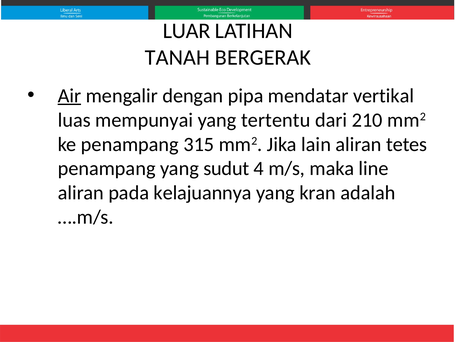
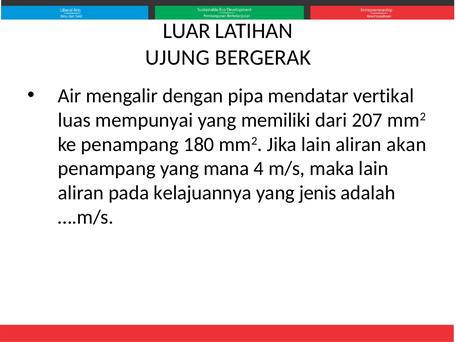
TANAH: TANAH -> UJUNG (177, 57)
Air underline: present -> none (69, 96)
tertentu: tertentu -> memiliki (276, 120)
210: 210 -> 207 (367, 120)
315: 315 -> 180 (199, 144)
tetes: tetes -> akan (406, 144)
sudut: sudut -> mana (226, 169)
maka line: line -> lain (374, 169)
kran: kran -> jenis (318, 193)
